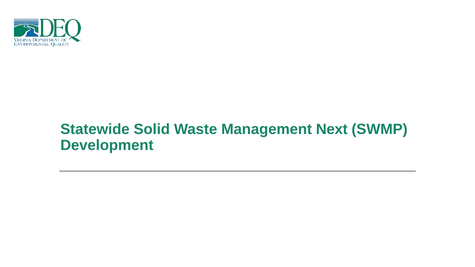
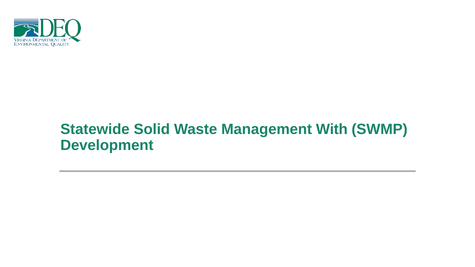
Next: Next -> With (332, 129)
